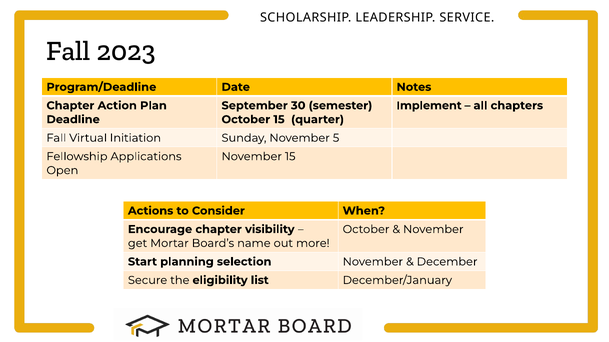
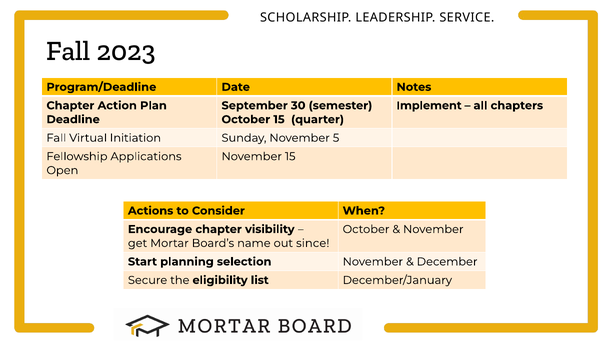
more: more -> since (313, 244)
